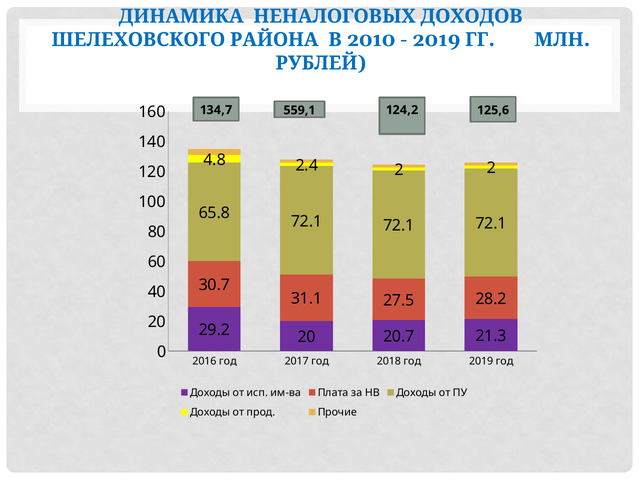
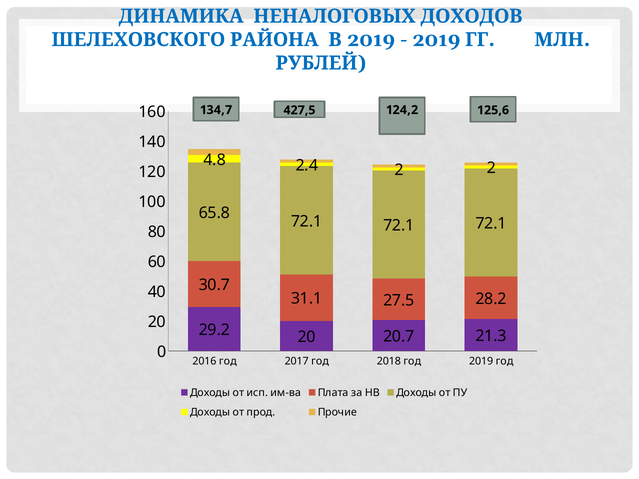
2010: 2010 -> 2019 (371, 40)
559,1: 559,1 -> 427,5 (299, 110)
